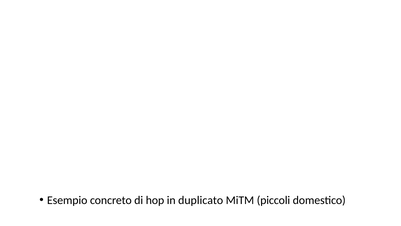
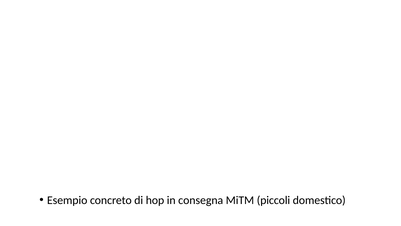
duplicato: duplicato -> consegna (201, 200)
